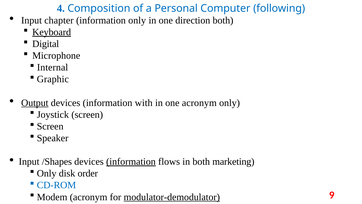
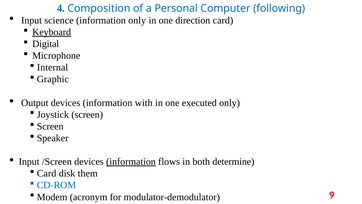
chapter: chapter -> science (59, 20)
direction both: both -> card (223, 20)
Output underline: present -> none (35, 103)
one acronym: acronym -> executed (199, 103)
/Shapes: /Shapes -> /Screen (57, 161)
marketing: marketing -> determine (233, 161)
Only: Only -> Card (47, 173)
order: order -> them (88, 173)
modulator-demodulator underline: present -> none (172, 197)
